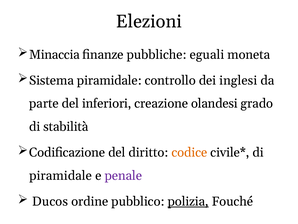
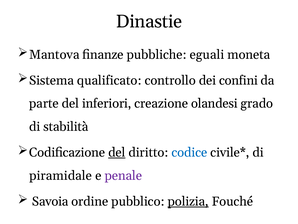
Elezioni: Elezioni -> Dinastie (149, 21)
Minaccia: Minaccia -> Mantova (54, 54)
Sistema piramidale: piramidale -> qualificato (109, 80)
inglesi: inglesi -> confini (238, 80)
del underline: none -> present (117, 152)
codice colour: orange -> blue (189, 152)
Ducos: Ducos -> Savoia (50, 201)
